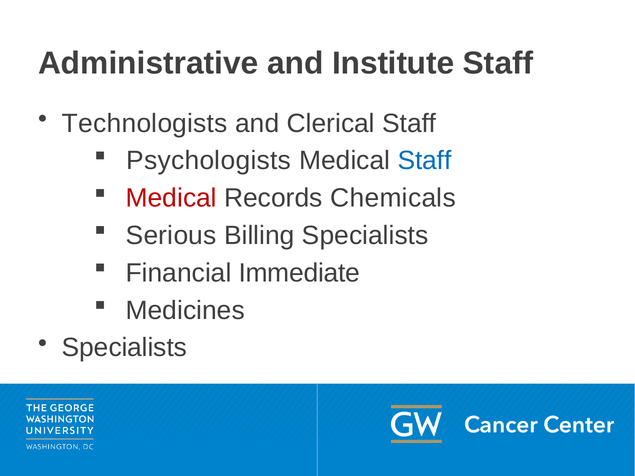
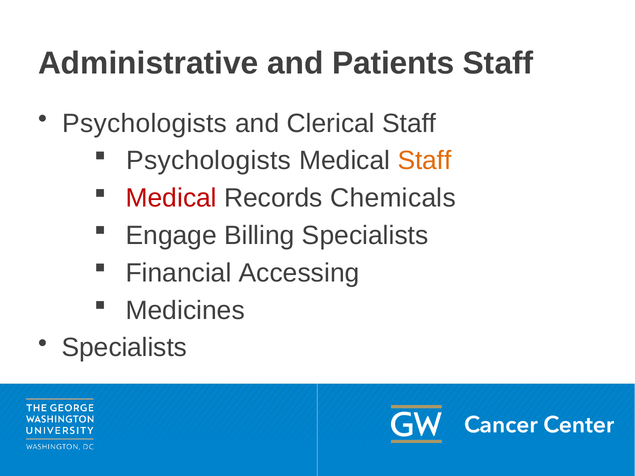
Institute: Institute -> Patients (393, 63)
Technologists: Technologists -> Psychologists (145, 123)
Staff colour: blue -> orange (425, 161)
Serious: Serious -> Engage (171, 236)
Immediate: Immediate -> Accessing (299, 273)
